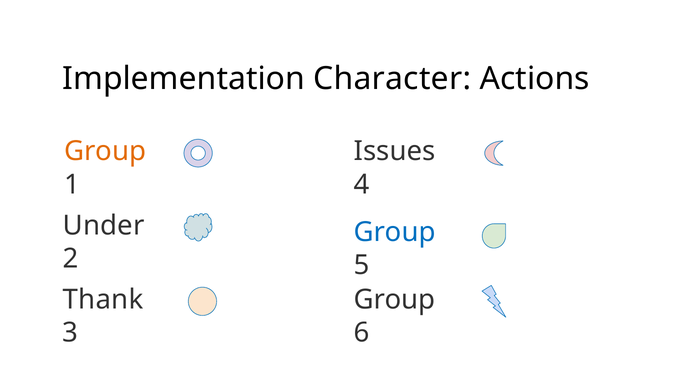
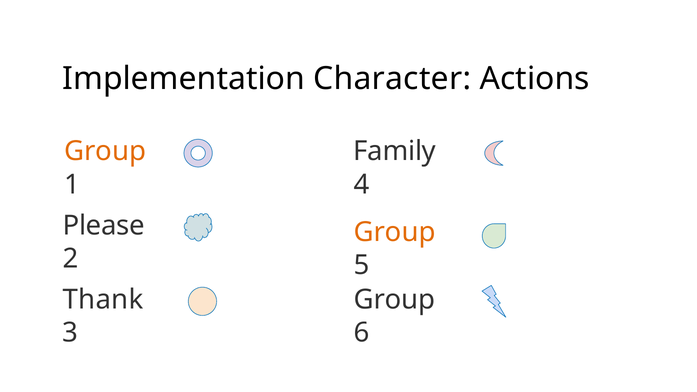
Issues: Issues -> Family (395, 151)
Under: Under -> Please (104, 225)
Group colour: blue -> orange (395, 232)
